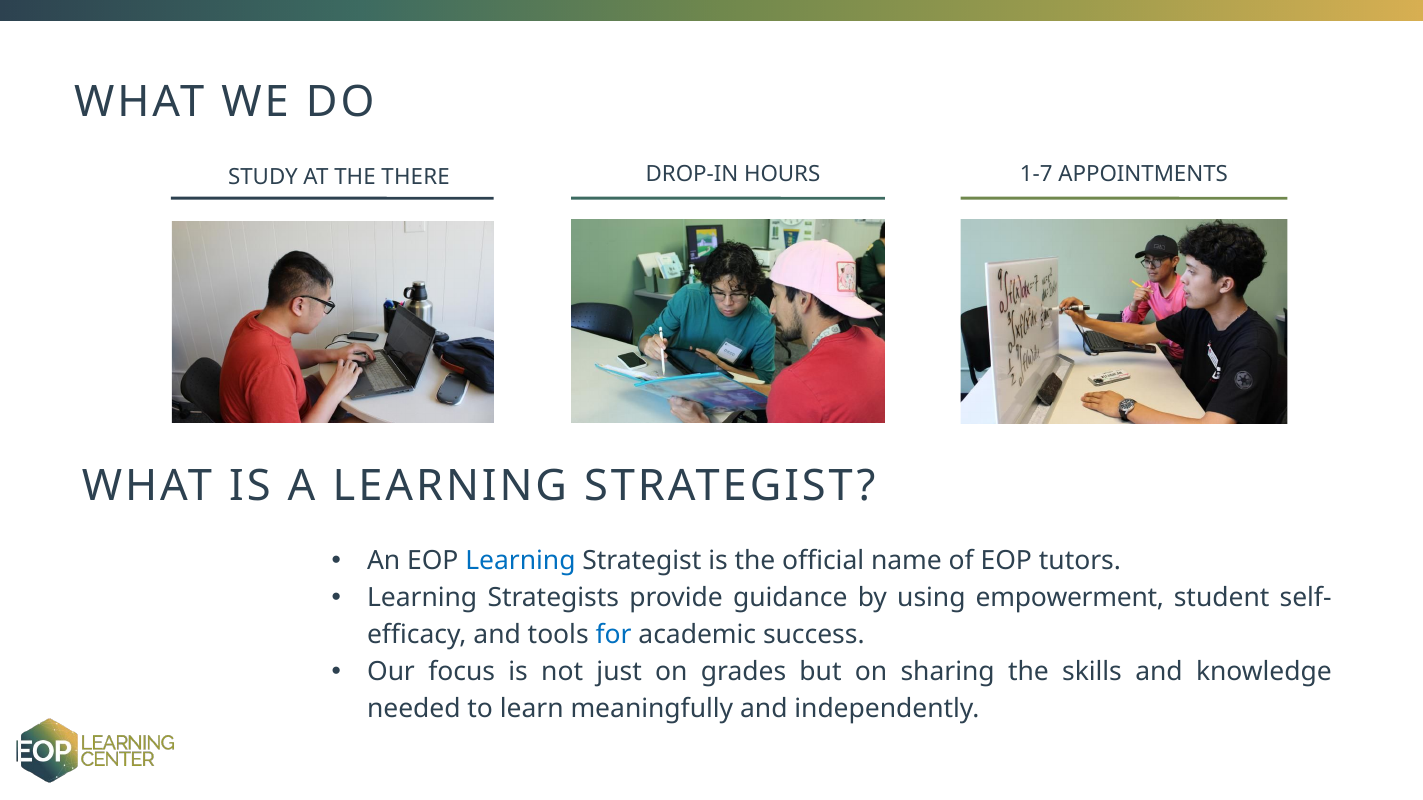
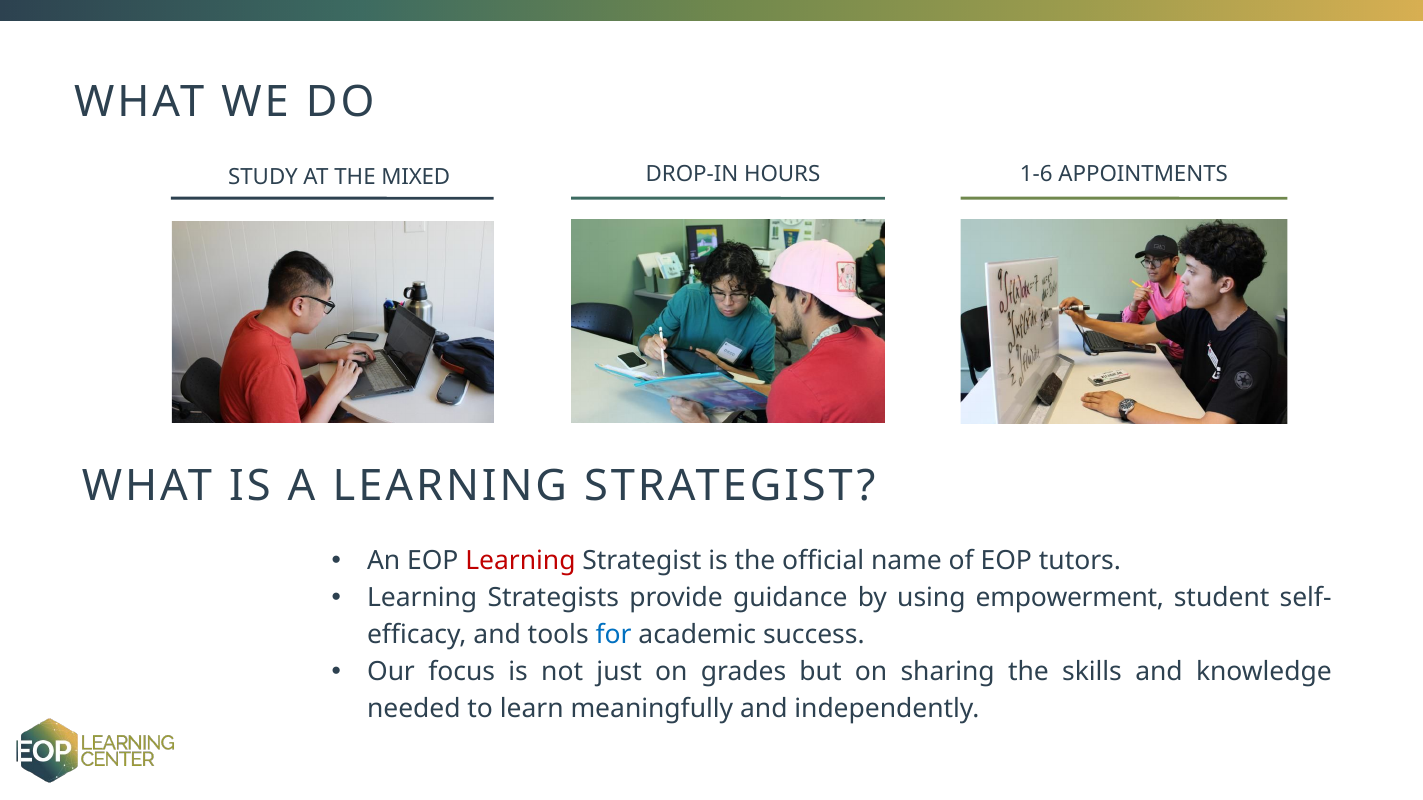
THERE: THERE -> MIXED (416, 177)
1-7: 1-7 -> 1-6 (1036, 174)
Learning colour: blue -> red (520, 561)
